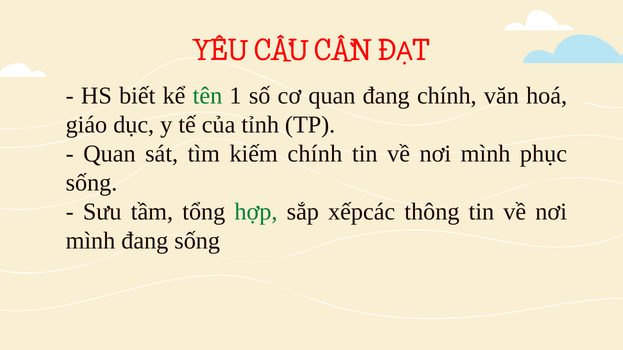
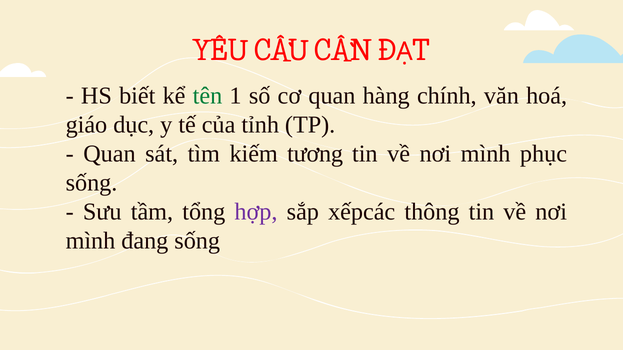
quan đang: đang -> hàng (386, 96)
kiếm chính: chính -> tương (315, 154)
hợp colour: green -> purple (256, 212)
